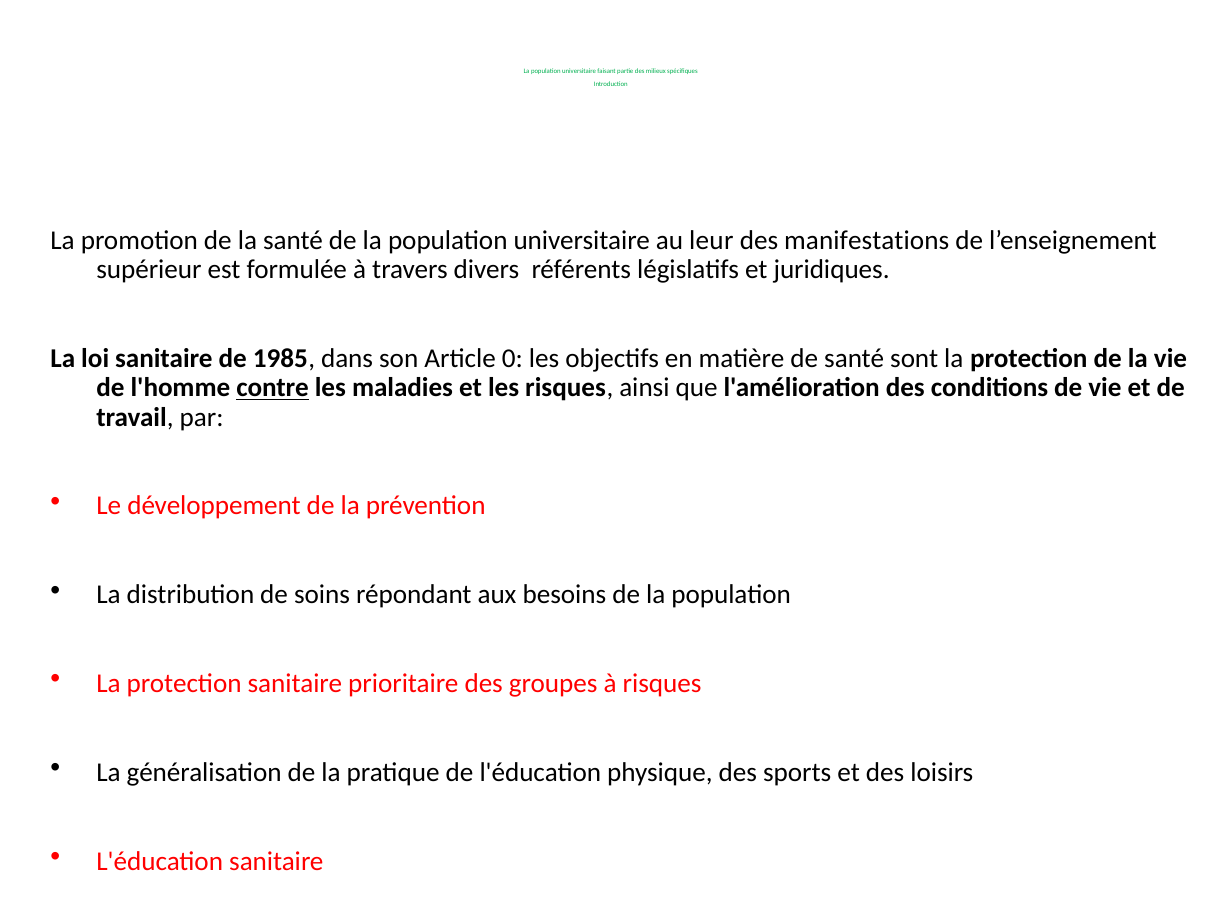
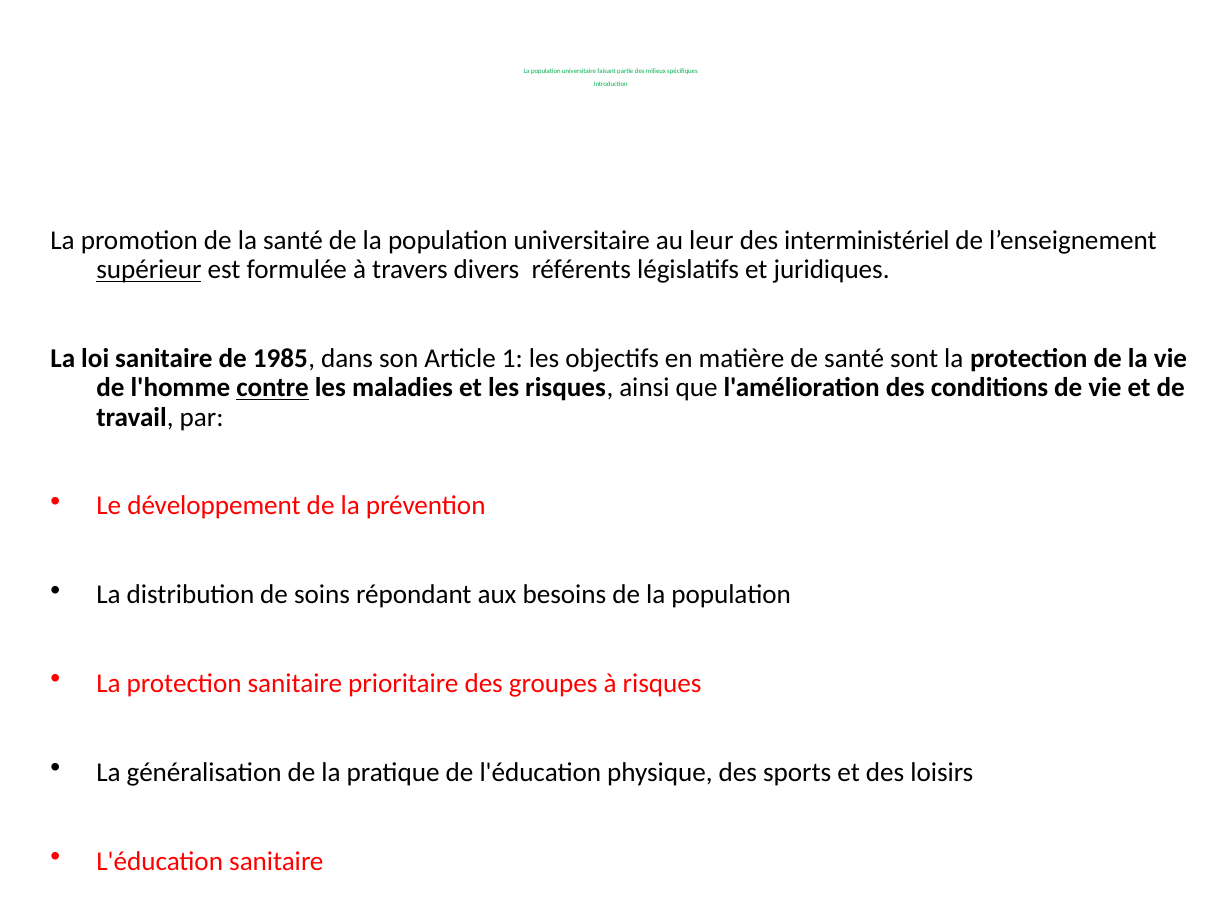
manifestations: manifestations -> interministériel (867, 241)
supérieur underline: none -> present (149, 270)
0: 0 -> 1 (512, 359)
